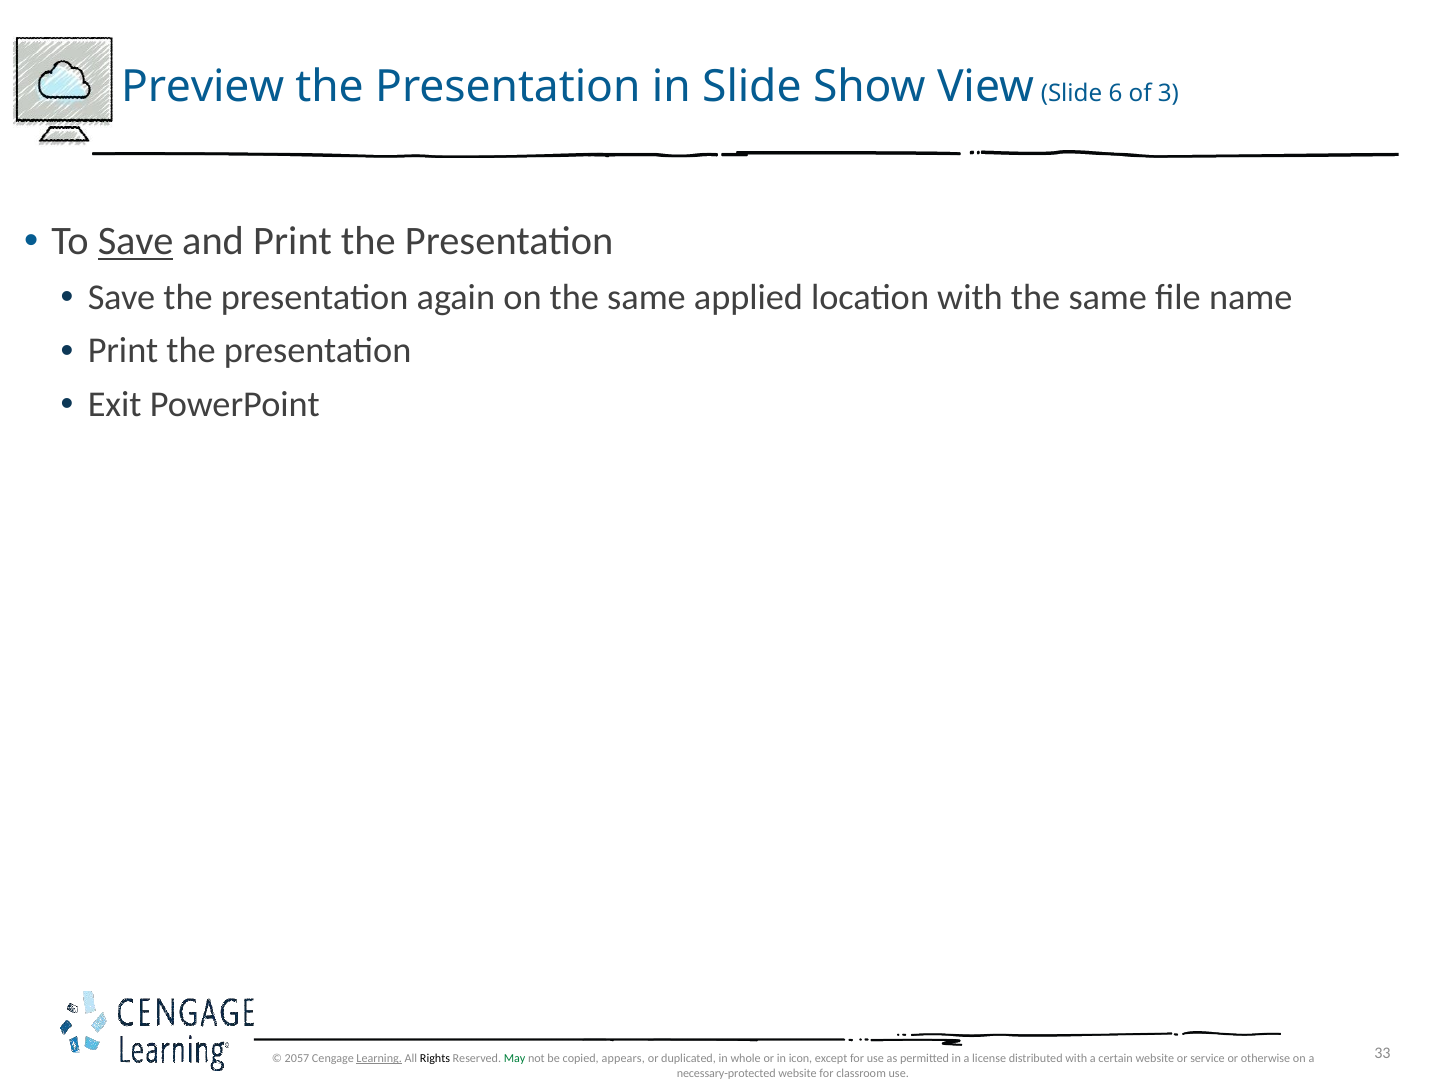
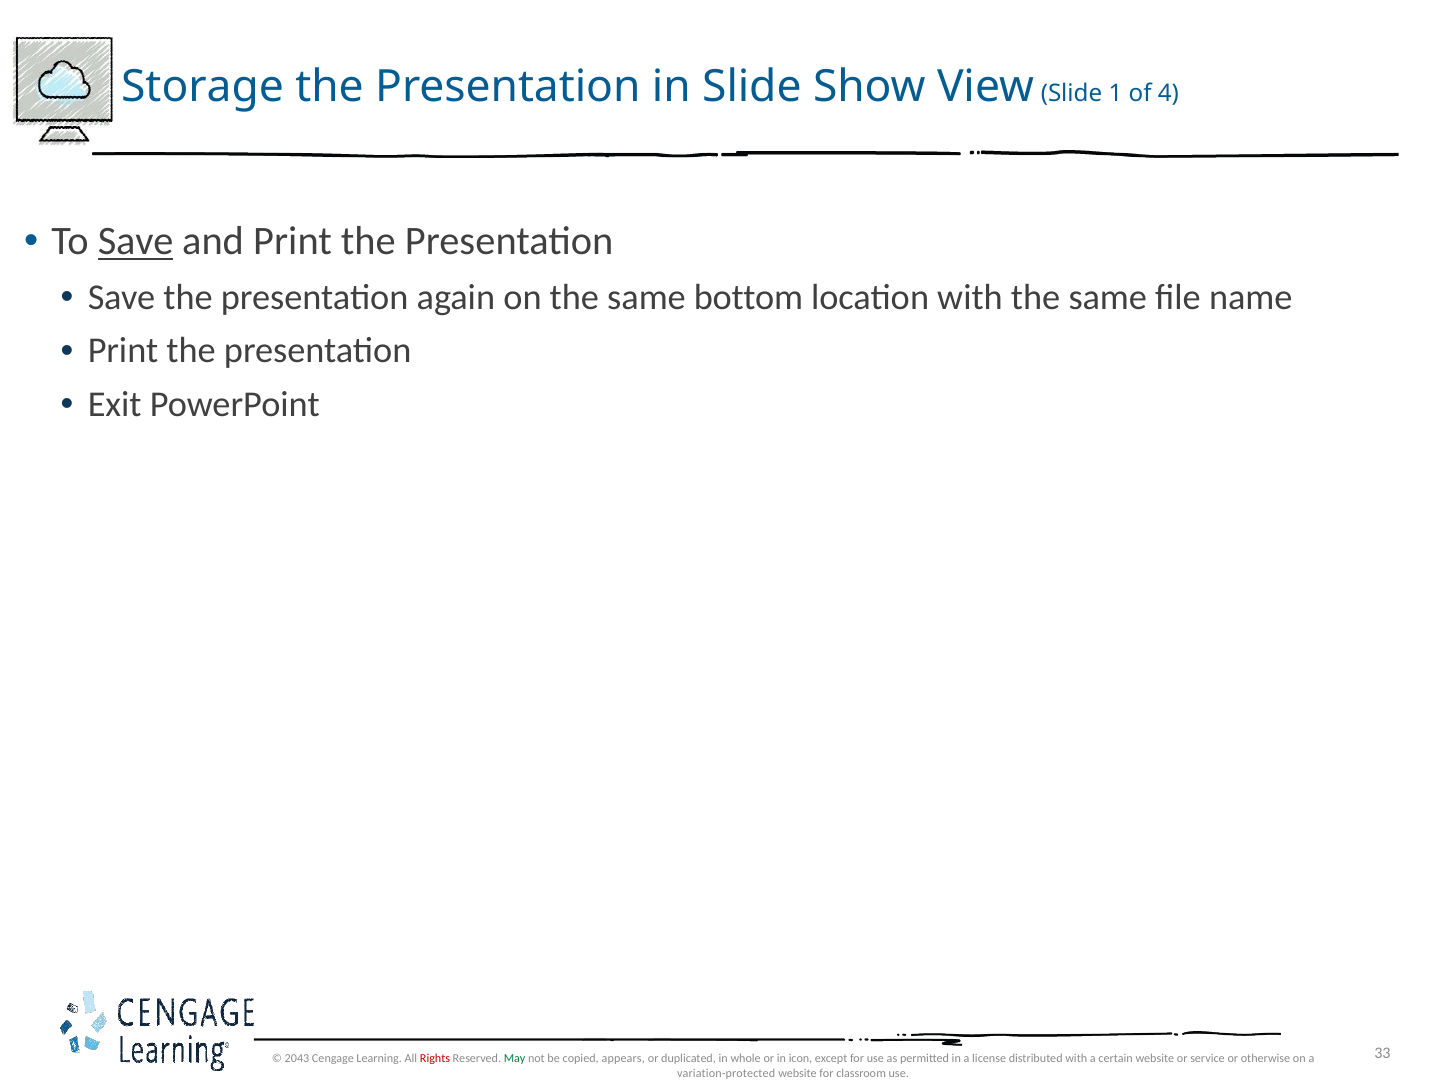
Preview: Preview -> Storage (203, 87)
6: 6 -> 1 (1115, 94)
3: 3 -> 4 (1168, 94)
applied: applied -> bottom (749, 297)
2057: 2057 -> 2043 (297, 1058)
Learning underline: present -> none (379, 1058)
Rights colour: black -> red (435, 1058)
necessary-protected: necessary-protected -> variation-protected (726, 1073)
